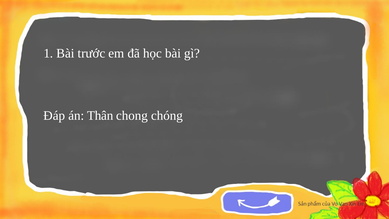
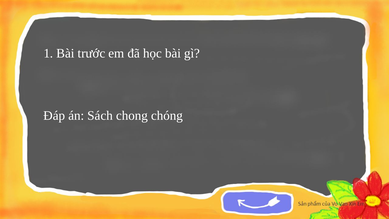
Thân: Thân -> Sách (100, 115)
